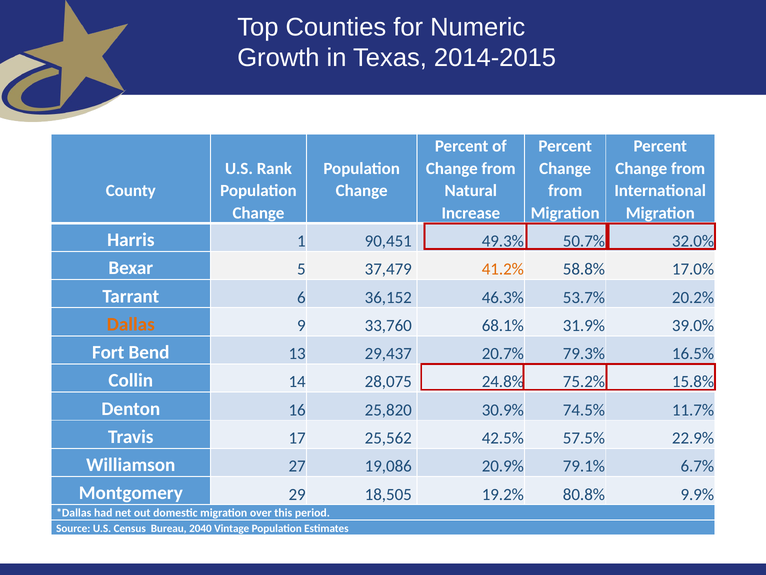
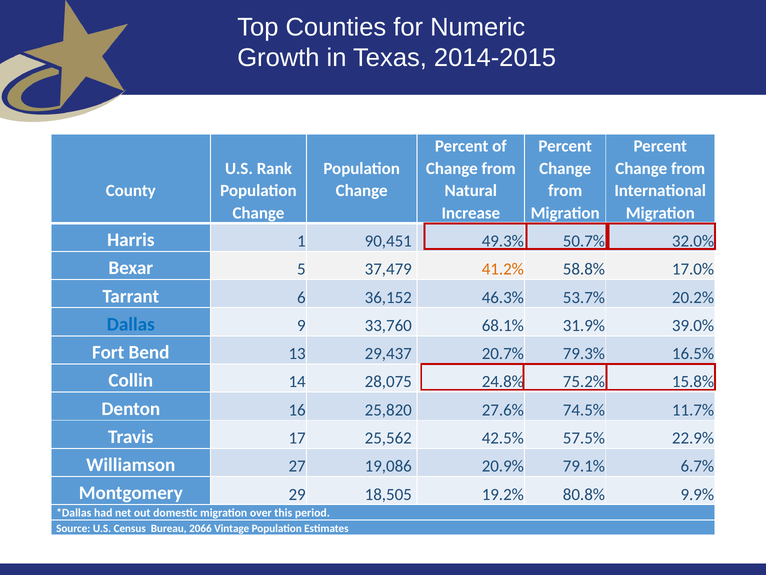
Dallas colour: orange -> blue (131, 324)
30.9%: 30.9% -> 27.6% (503, 410)
2040: 2040 -> 2066 (200, 528)
